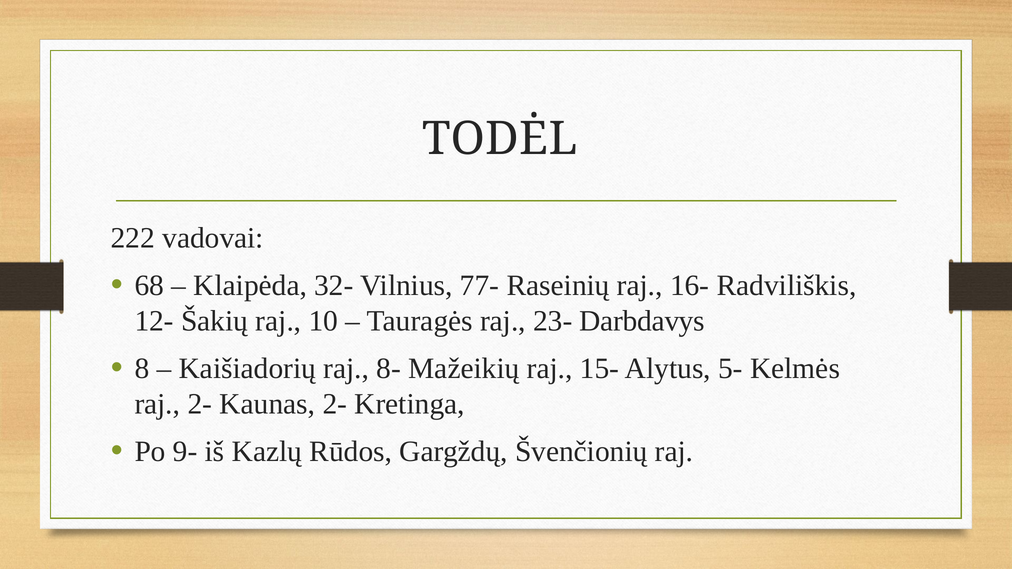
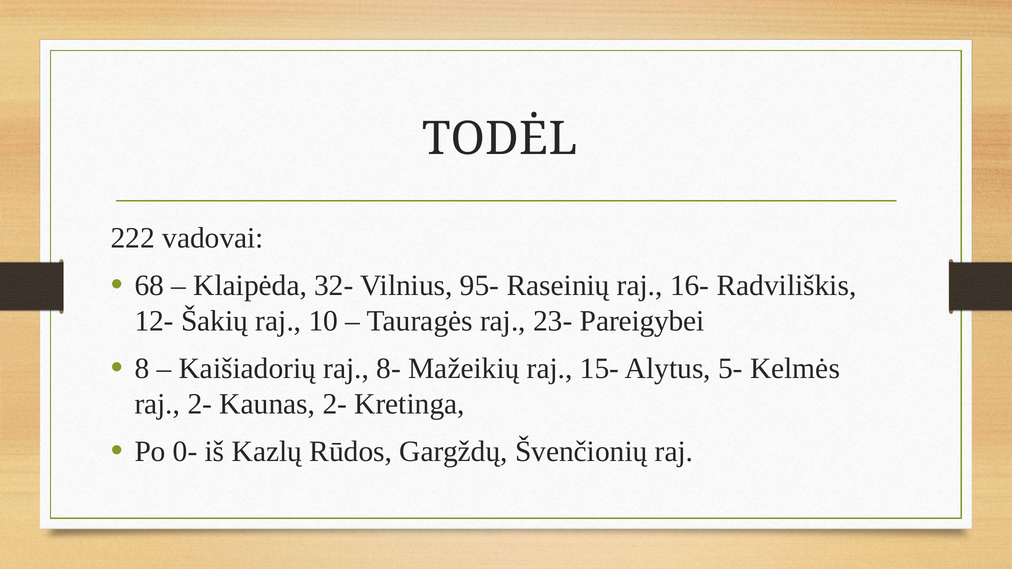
77-: 77- -> 95- (480, 286)
Darbdavys: Darbdavys -> Pareigybei (642, 321)
9-: 9- -> 0- (185, 452)
